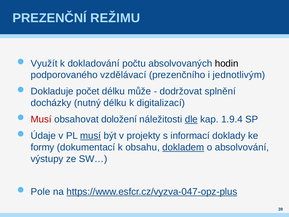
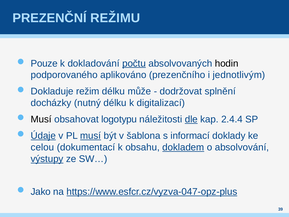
Využít: Využít -> Pouze (44, 63)
počtu underline: none -> present (134, 63)
vzdělávací: vzdělávací -> aplikováno (123, 75)
počet: počet -> režim (88, 91)
Musí colour: red -> black (41, 119)
doložení: doložení -> logotypu (119, 119)
1.9.4: 1.9.4 -> 2.4.4 (232, 119)
Údaje underline: none -> present (43, 136)
projekty: projekty -> šablona (144, 136)
formy: formy -> celou (42, 147)
výstupy underline: none -> present (47, 159)
Pole: Pole -> Jako (41, 192)
